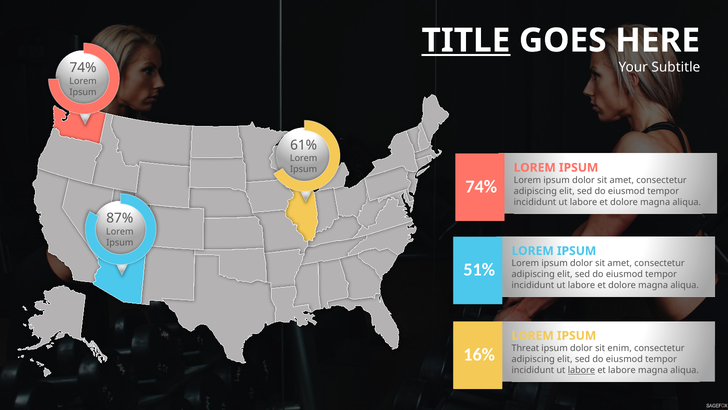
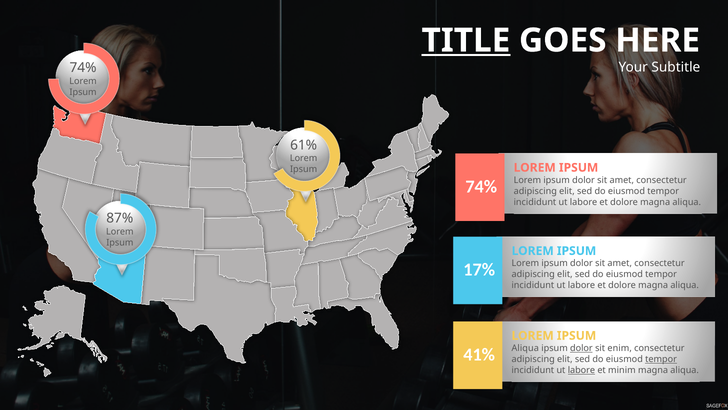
51%: 51% -> 17% (479, 270)
Threat: Threat -> Aliqua (525, 348)
dolor underline: none -> present (581, 348)
16%: 16% -> 41% (479, 354)
tempor underline: none -> present (661, 359)
et labore: labore -> minim (622, 370)
